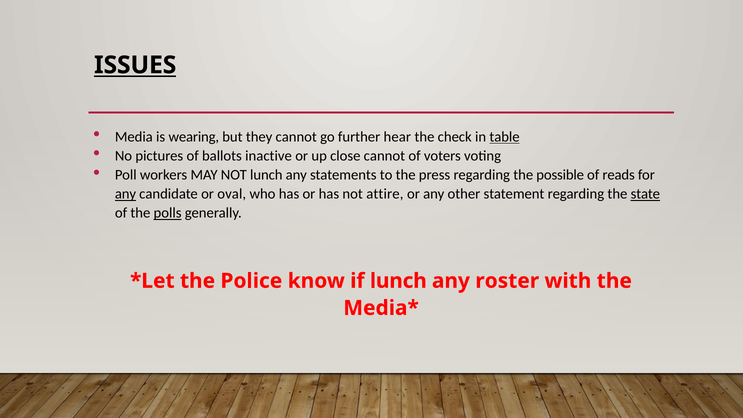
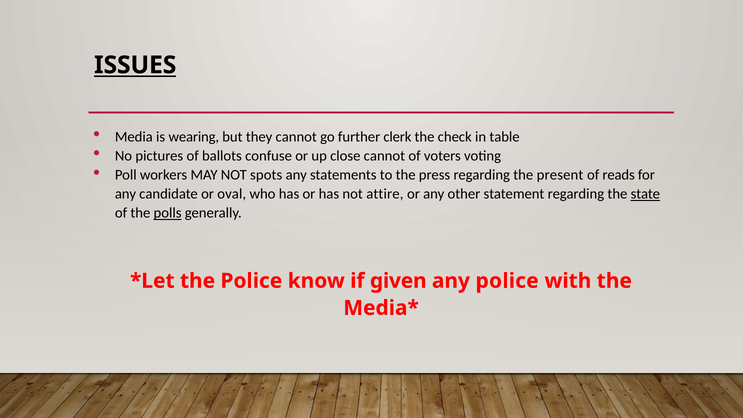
hear: hear -> clerk (397, 137)
table underline: present -> none (505, 137)
inactive: inactive -> confuse (269, 156)
NOT lunch: lunch -> spots (266, 175)
possible: possible -> present (560, 175)
any underline: present -> none (126, 194)
if lunch: lunch -> given (398, 281)
any roster: roster -> police (507, 281)
